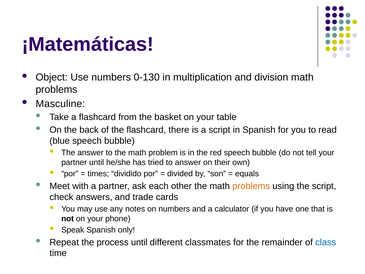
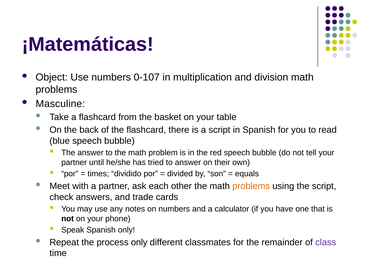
0-130: 0-130 -> 0-107 (147, 77)
process until: until -> only (139, 242)
class colour: blue -> purple (326, 242)
